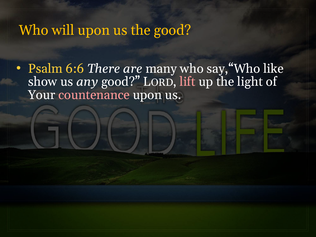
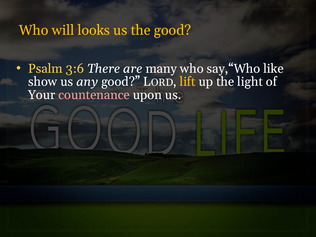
will upon: upon -> looks (94, 30)
6:6: 6:6 -> 3:6 (75, 69)
lift colour: pink -> yellow (188, 82)
